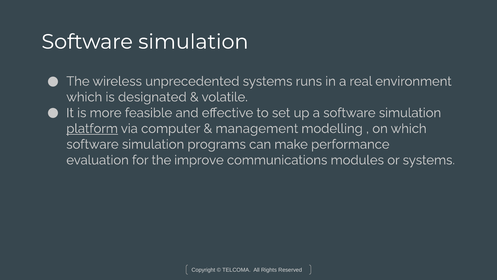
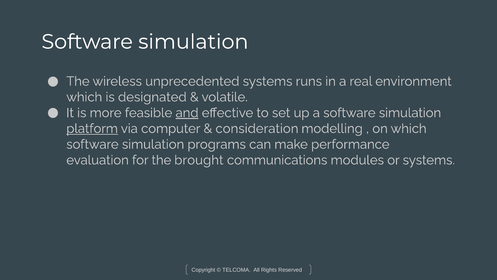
and underline: none -> present (187, 113)
management: management -> consideration (257, 128)
improve: improve -> brought (199, 160)
